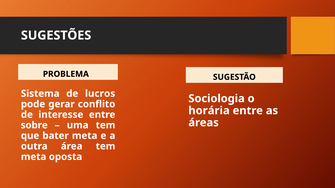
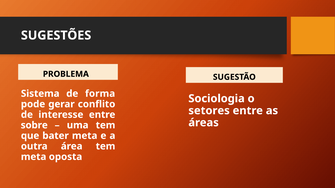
lucros: lucros -> forma (100, 94)
horária: horária -> setores (209, 111)
